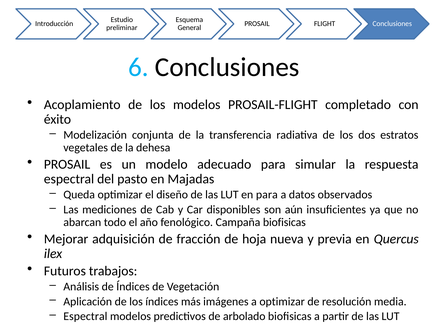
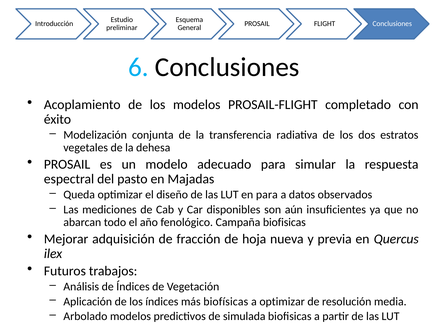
imágenes: imágenes -> biofísicas (226, 301)
Espectral: Espectral -> Arbolado (85, 316)
arbolado: arbolado -> simulada (244, 316)
